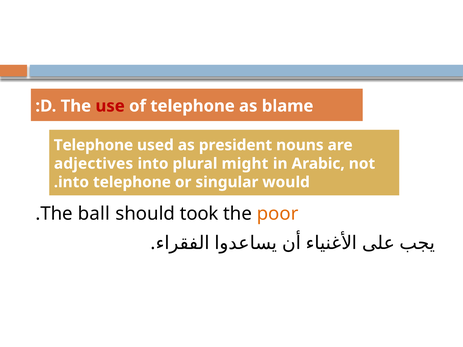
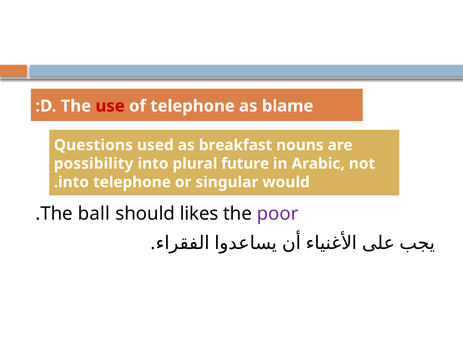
Telephone: Telephone -> Questions (93, 145)
president: president -> breakfast (235, 145)
adjectives: adjectives -> possibility (94, 164)
might: might -> future (245, 164)
took: took -> likes (199, 214)
poor colour: orange -> purple (278, 214)
